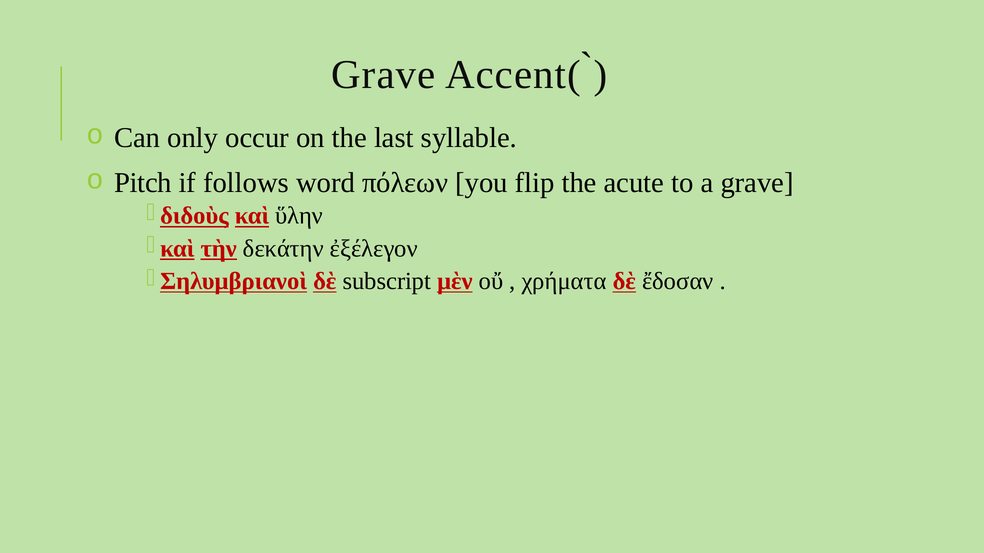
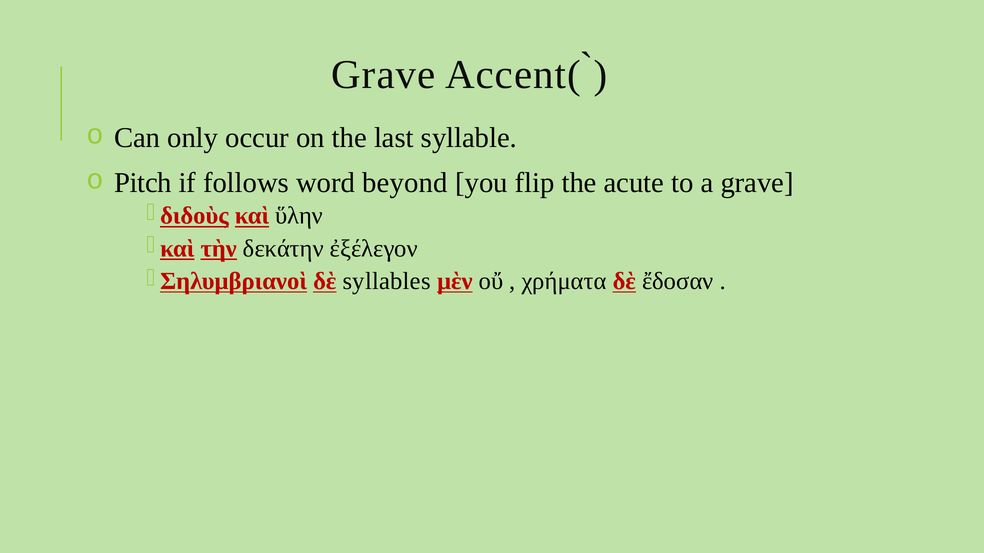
πόλεων: πόλεων -> beyond (405, 183)
subscript: subscript -> syllables (387, 281)
